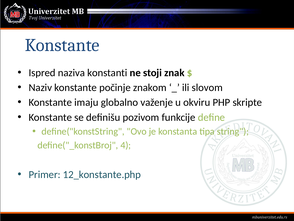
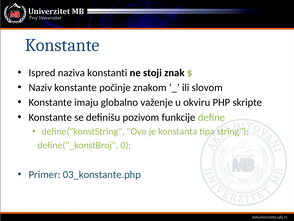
4: 4 -> 0 (126, 145)
12_konstante.php: 12_konstante.php -> 03_konstante.php (102, 174)
